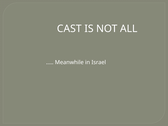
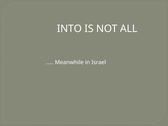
CAST: CAST -> INTO (69, 29)
